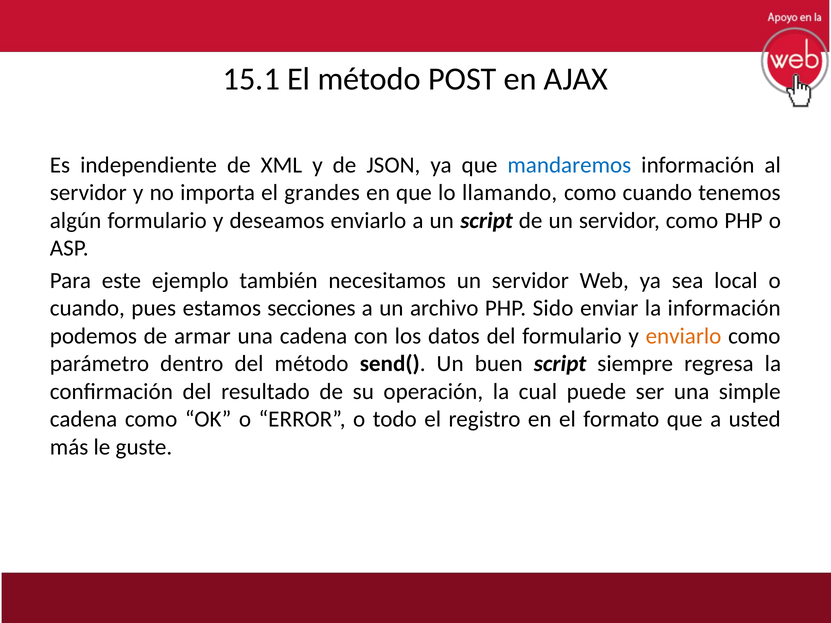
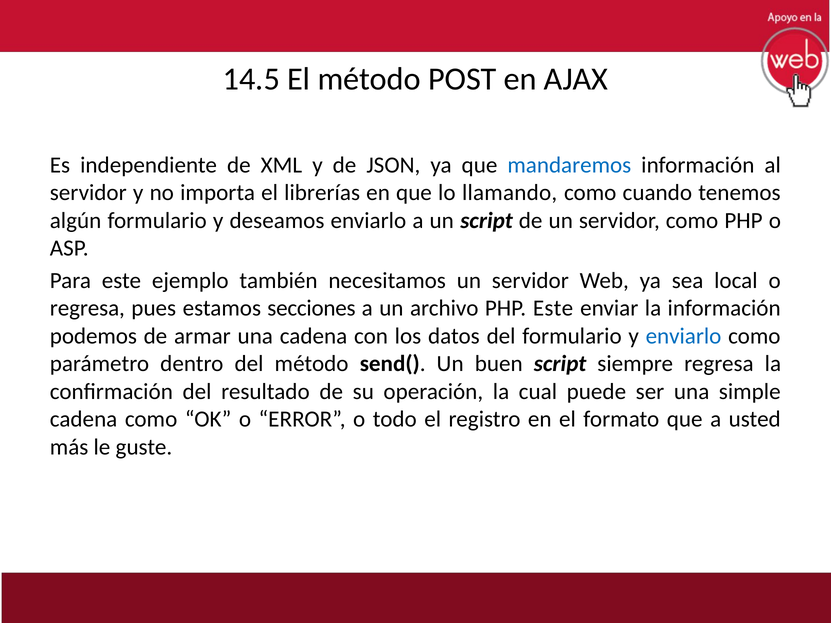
15.1: 15.1 -> 14.5 (251, 79)
grandes: grandes -> librerías (322, 193)
cuando: cuando -> regresa (87, 308)
PHP Sido: Sido -> Este (553, 308)
enviarlo colour: orange -> blue (684, 336)
